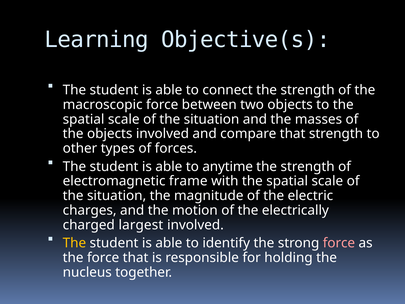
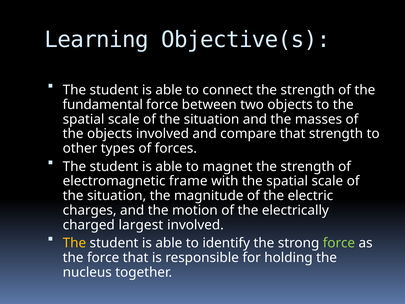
macroscopic: macroscopic -> fundamental (103, 105)
anytime: anytime -> magnet (228, 166)
force colour: pink -> light green (339, 243)
